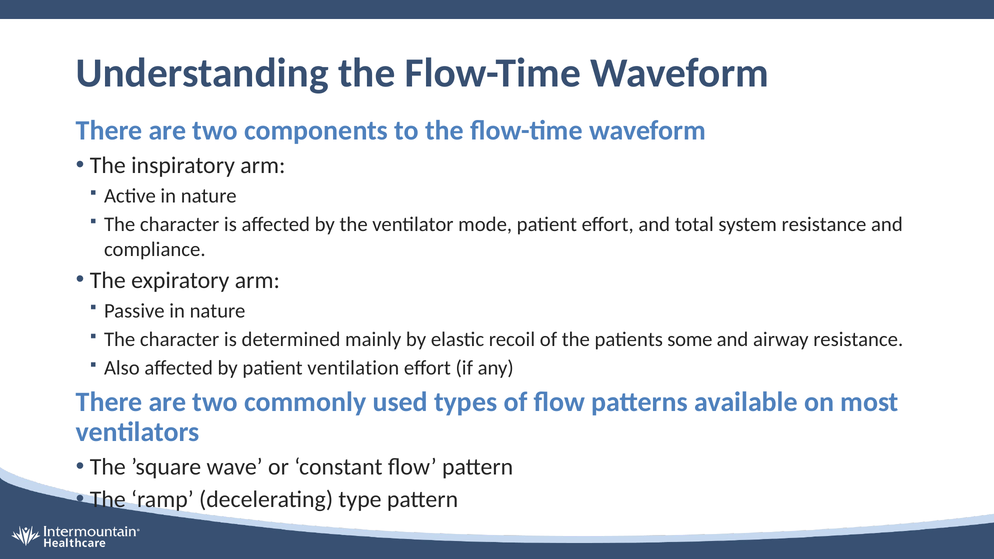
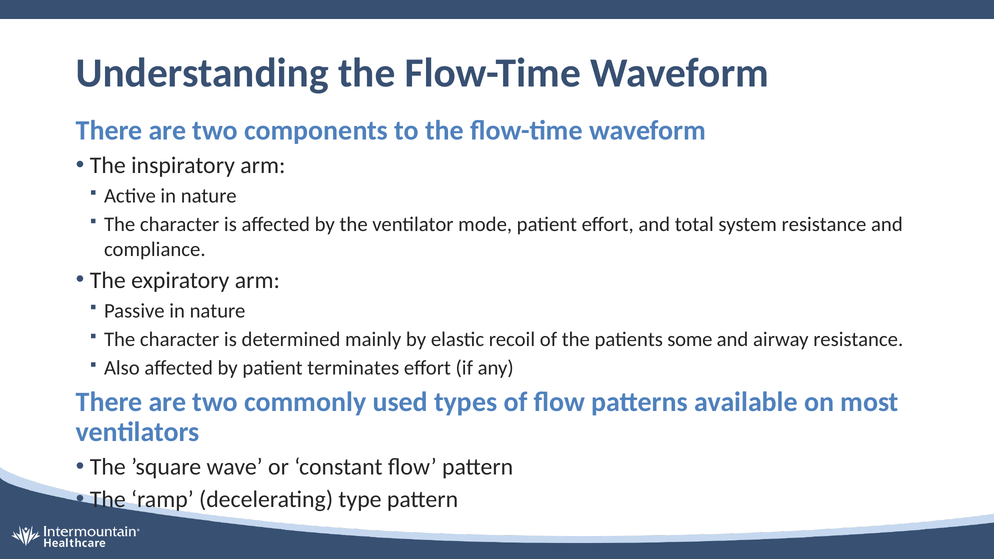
ventilation: ventilation -> terminates (353, 368)
